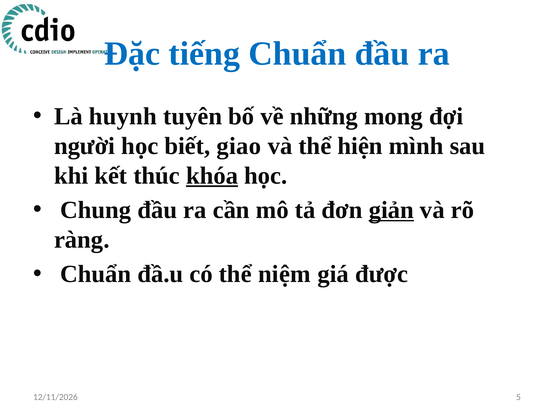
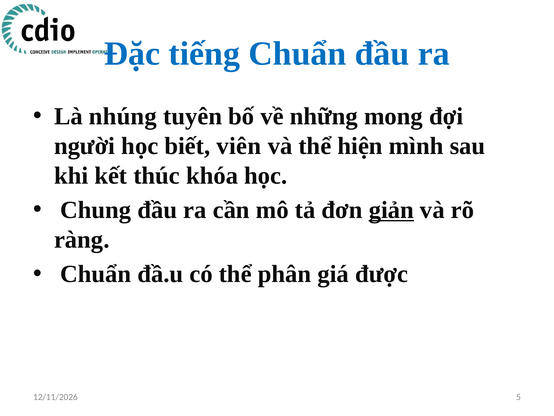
huynh: huynh -> nhúng (123, 116)
giao: giao -> viên (239, 146)
khóa underline: present -> none (212, 175)
niệm: niệm -> phân (285, 274)
